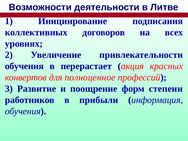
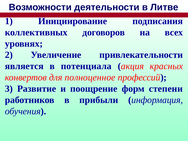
обучения: обучения -> является (24, 66)
перерастает: перерастает -> потенциала (86, 66)
